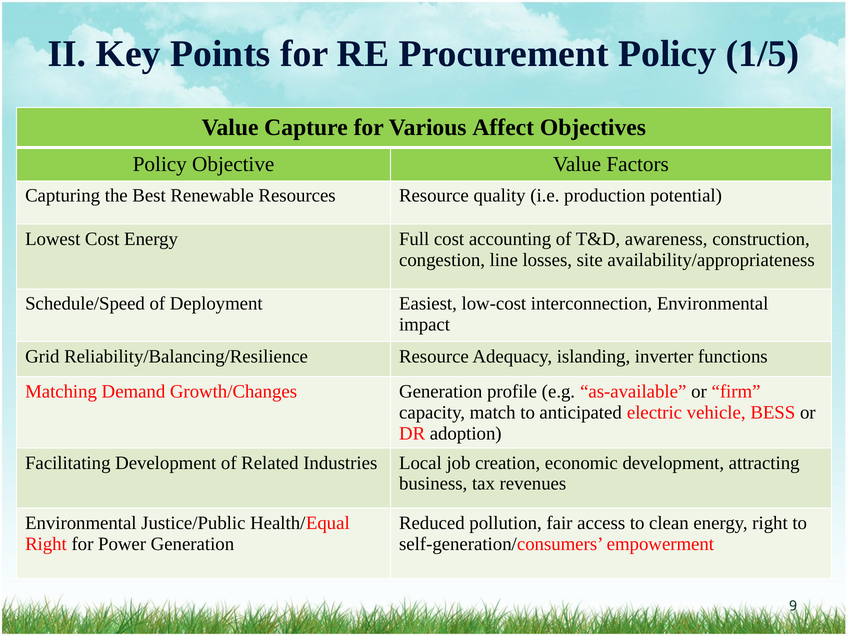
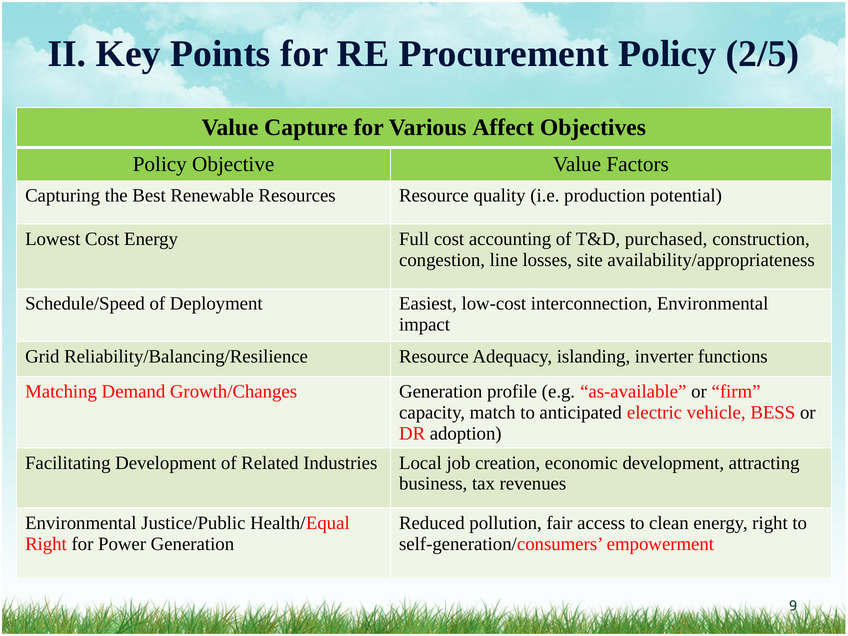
1/5: 1/5 -> 2/5 (763, 54)
awareness: awareness -> purchased (666, 239)
